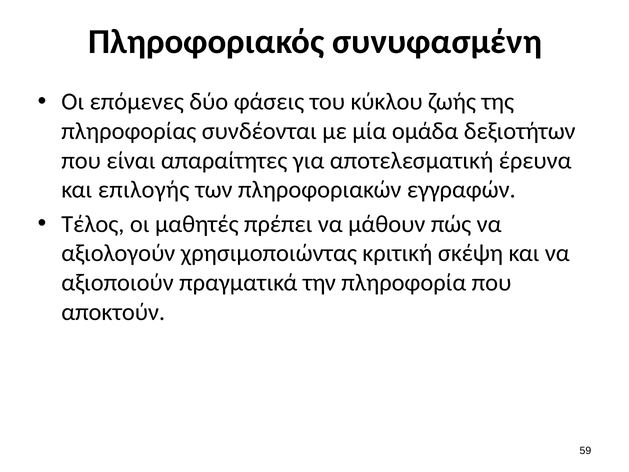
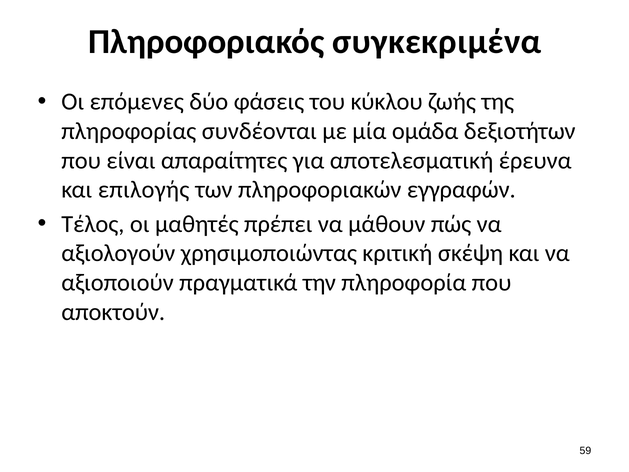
συνυφασμένη: συνυφασμένη -> συγκεκριμένα (437, 42)
